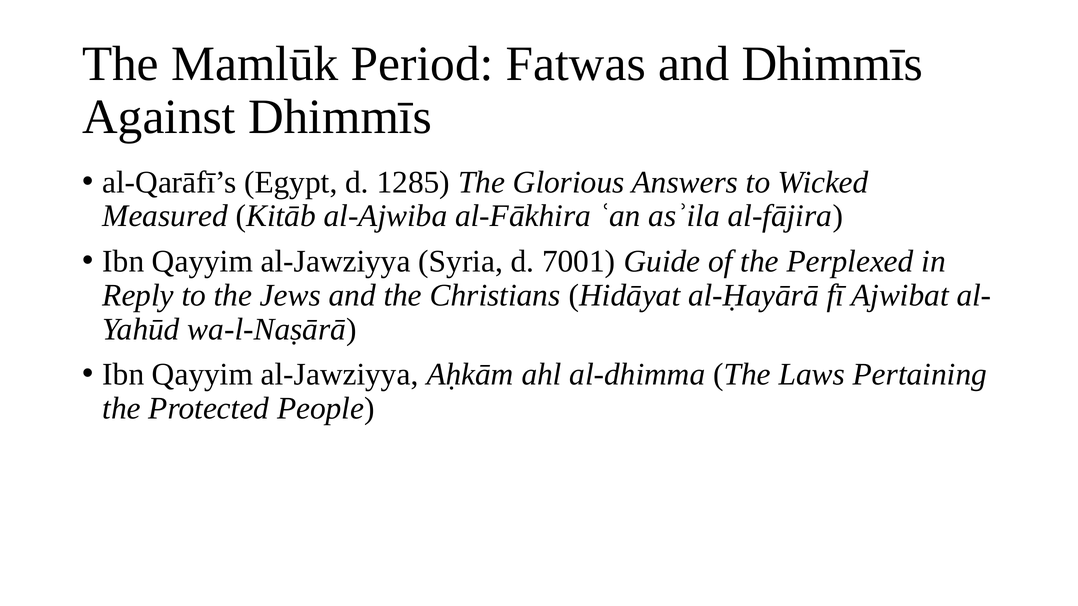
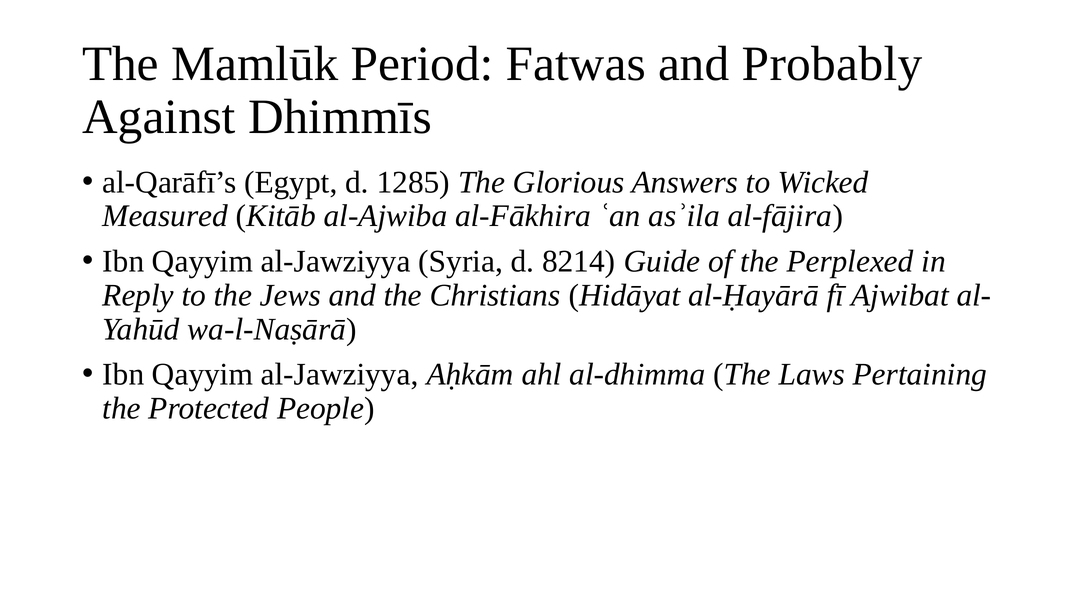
and Dhimmīs: Dhimmīs -> Probably (832, 64)
7001: 7001 -> 8214 (579, 261)
